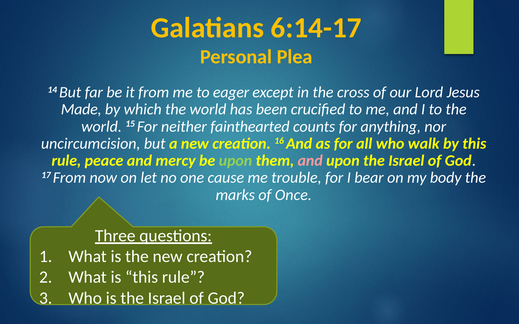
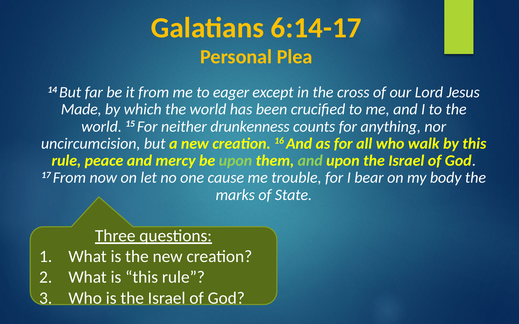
fainthearted: fainthearted -> drunkenness (250, 127)
and colour: pink -> light green (310, 161)
Once: Once -> State (293, 195)
